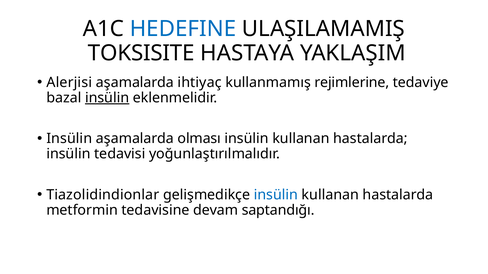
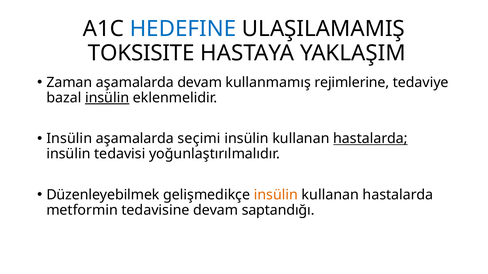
Alerjisi: Alerjisi -> Zaman (69, 83)
aşamalarda ihtiyaç: ihtiyaç -> devam (200, 83)
olması: olması -> seçimi (199, 139)
hastalarda underline: none -> present (370, 139)
Tiazolidindionlar: Tiazolidindionlar -> Düzenleyebilmek (103, 195)
insülin colour: blue -> orange (276, 195)
